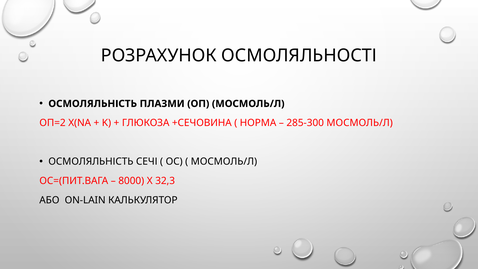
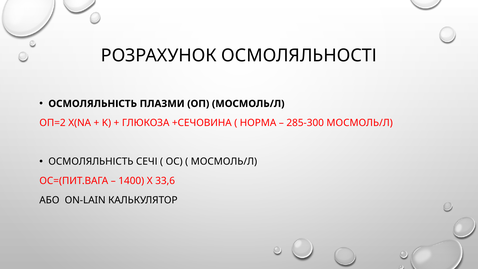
8000: 8000 -> 1400 (131, 181)
32,3: 32,3 -> 33,6 (165, 181)
